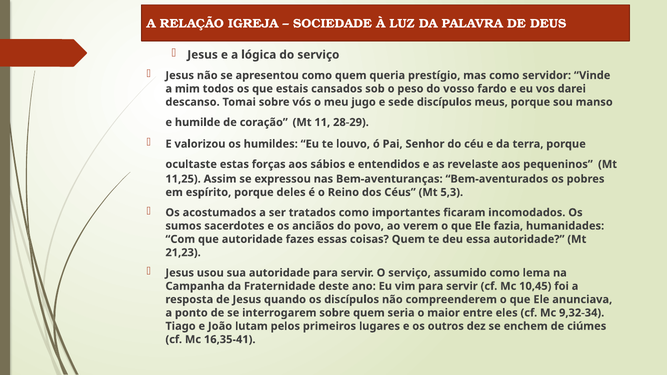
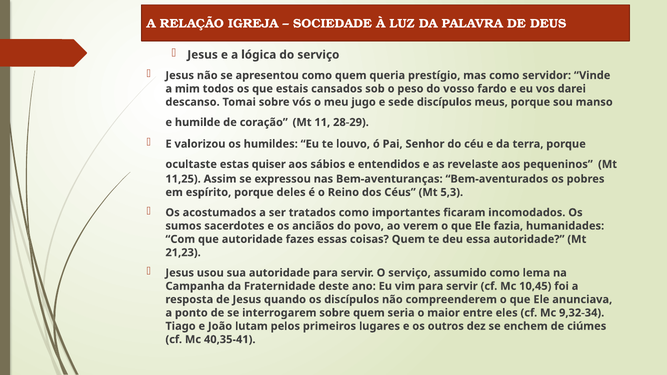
forças: forças -> quiser (269, 164)
16,35-41: 16,35-41 -> 40,35-41 (230, 340)
